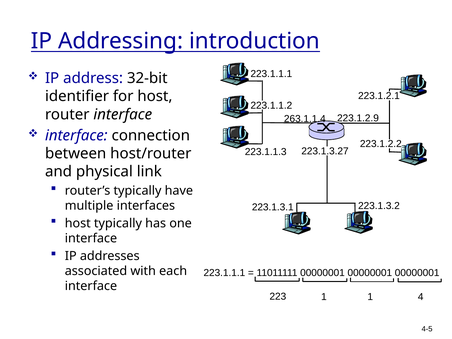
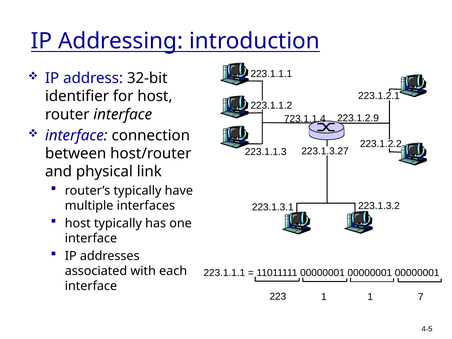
263.1.1.4: 263.1.1.4 -> 723.1.1.4 (305, 119)
4: 4 -> 7 (421, 297)
